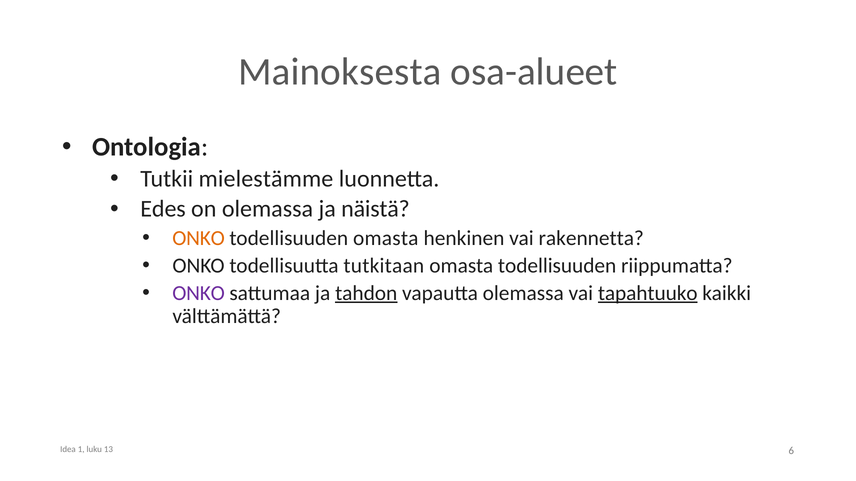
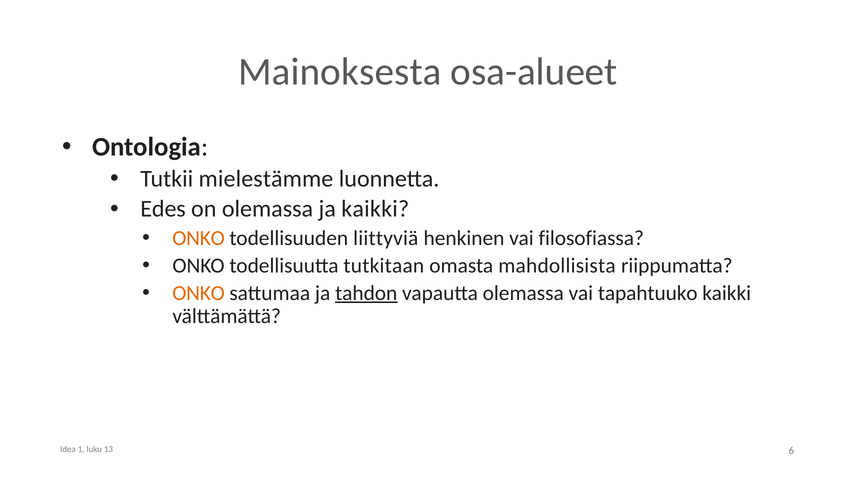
ja näistä: näistä -> kaikki (375, 209)
todellisuuden omasta: omasta -> liittyviä (386, 238)
rakennetta: rakennetta -> filosofiassa (591, 238)
omasta todellisuuden: todellisuuden -> mahdollisista (557, 266)
ONKO colour: purple -> orange (199, 293)
tapahtuuko underline: present -> none (648, 293)
